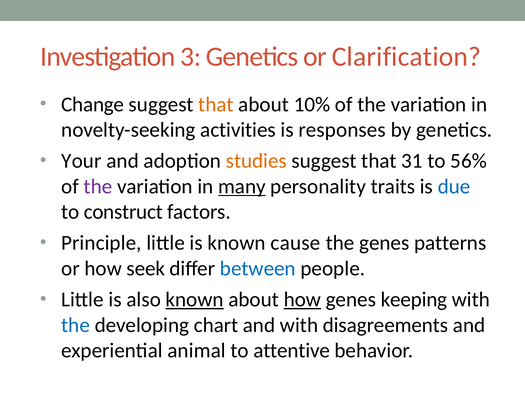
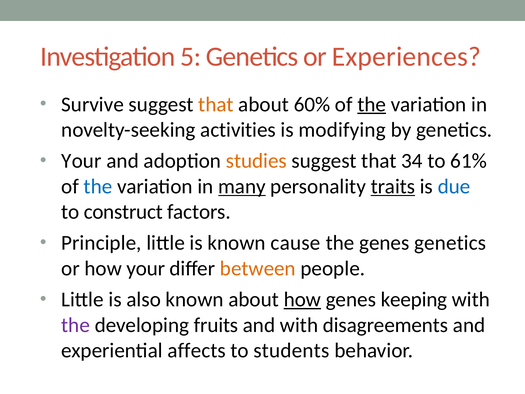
3: 3 -> 5 (191, 57)
Clarification: Clarification -> Experiences (406, 57)
Change: Change -> Survive (93, 104)
10%: 10% -> 60% (312, 104)
the underline: none -> present (372, 104)
responses: responses -> modifying (342, 130)
31: 31 -> 34 (412, 161)
56%: 56% -> 61% (469, 161)
the colour: purple -> blue (98, 186)
traits underline: none -> present (393, 186)
genes patterns: patterns -> genetics (450, 243)
how seek: seek -> your (146, 268)
between colour: blue -> orange (258, 268)
known underline: present -> none (195, 299)
the colour: blue -> purple (76, 325)
chart: chart -> fruits (216, 325)
animal: animal -> affects (197, 350)
attentive: attentive -> students (291, 350)
